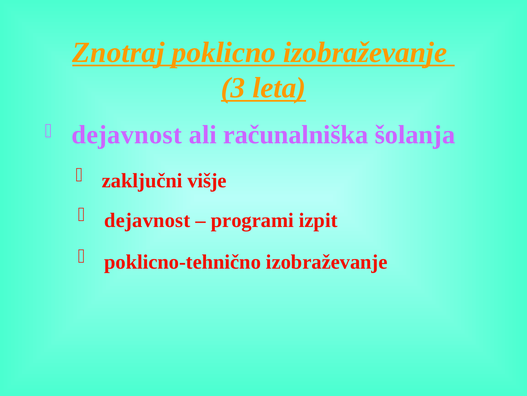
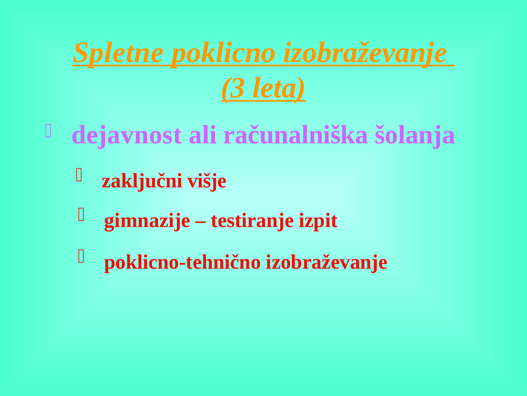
Znotraj: Znotraj -> Spletne (118, 53)
dejavnost: dejavnost -> gimnazije (147, 220)
programi: programi -> testiranje (252, 220)
